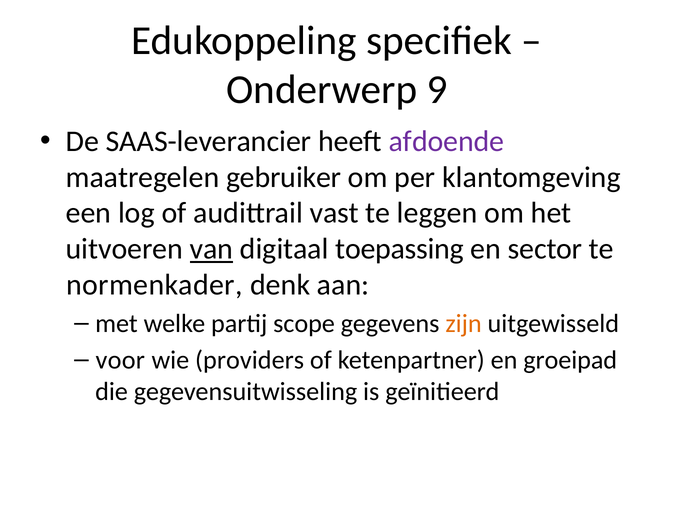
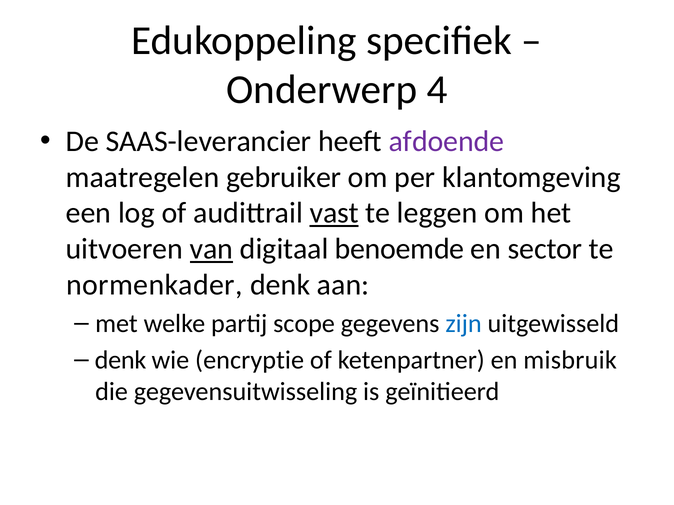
9: 9 -> 4 (437, 90)
vast underline: none -> present (334, 213)
toepassing: toepassing -> benoemde (400, 249)
zijn colour: orange -> blue (464, 324)
voor: voor -> denk (121, 361)
providers: providers -> encryptie (250, 361)
groeipad: groeipad -> misbruik (570, 361)
